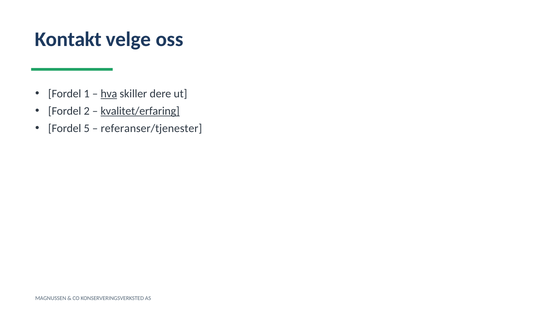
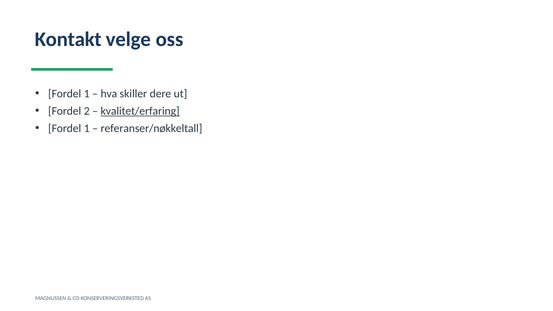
hva underline: present -> none (109, 94)
5: 5 -> 1 (87, 128)
referanser/tjenester: referanser/tjenester -> referanser/nøkkeltall (151, 128)
